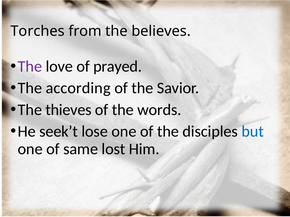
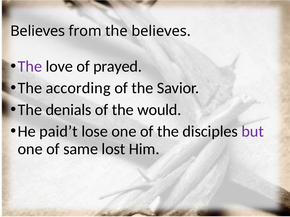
Torches: Torches -> Believes (38, 31)
thieves: thieves -> denials (68, 110)
words: words -> would (159, 110)
seek’t: seek’t -> paid’t (59, 132)
but colour: blue -> purple (253, 132)
